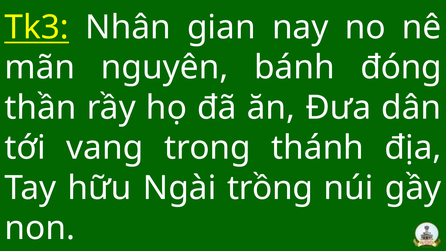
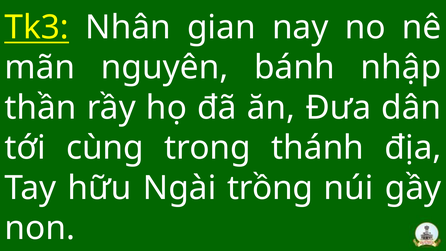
đóng: đóng -> nhập (401, 68)
vang: vang -> cùng (105, 148)
